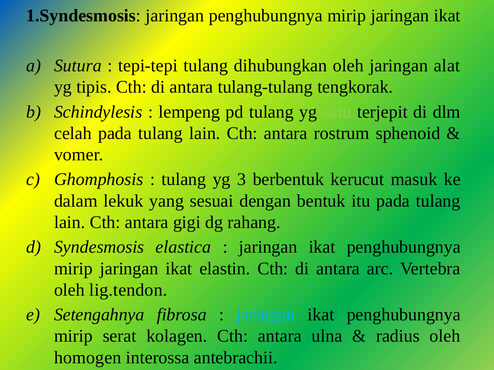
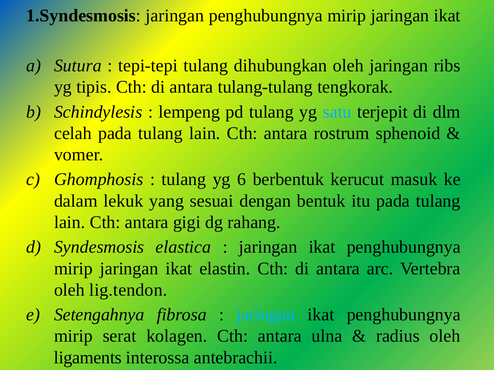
alat: alat -> ribs (447, 66)
satu colour: light green -> light blue (337, 112)
3: 3 -> 6 (242, 180)
homogen: homogen -> ligaments (88, 358)
